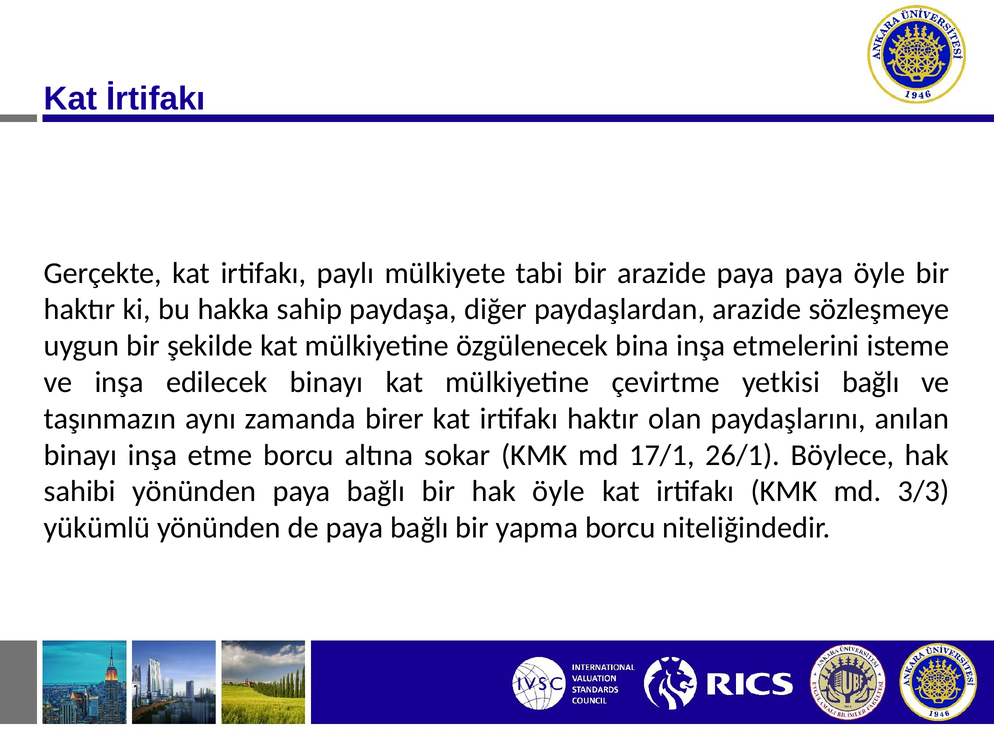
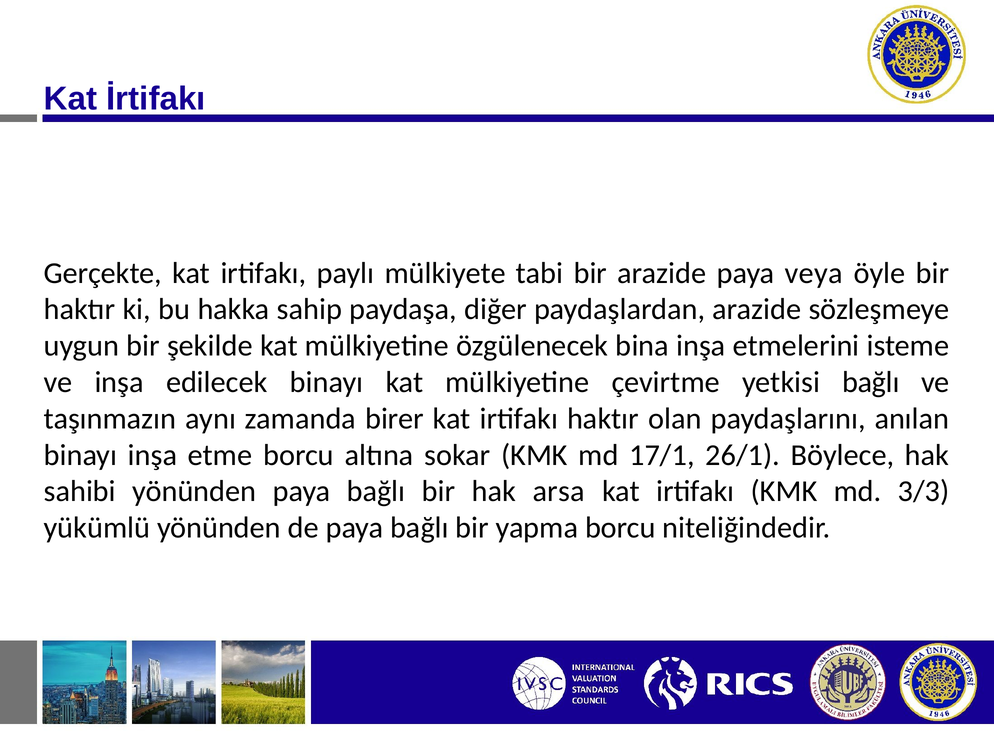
paya paya: paya -> veya (814, 273)
hak öyle: öyle -> arsa (559, 492)
